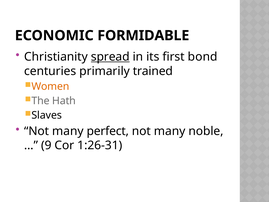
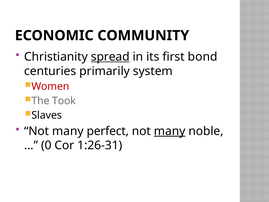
FORMIDABLE: FORMIDABLE -> COMMUNITY (143, 36)
trained: trained -> system (153, 71)
Women colour: orange -> red (50, 86)
Hath: Hath -> Took (64, 101)
many underline: none -> present (170, 131)
9: 9 -> 0 (46, 145)
